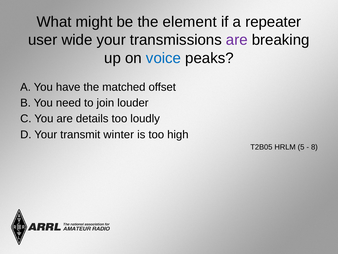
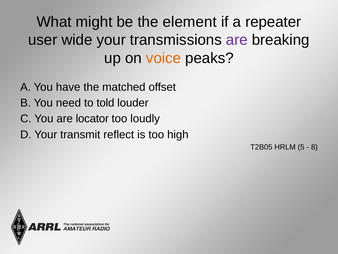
voice colour: blue -> orange (164, 58)
join: join -> told (105, 103)
details: details -> locator (92, 119)
winter: winter -> reflect (119, 134)
